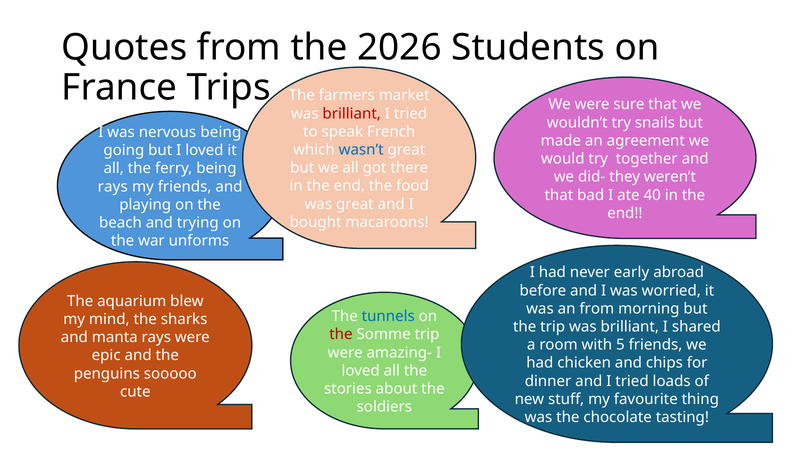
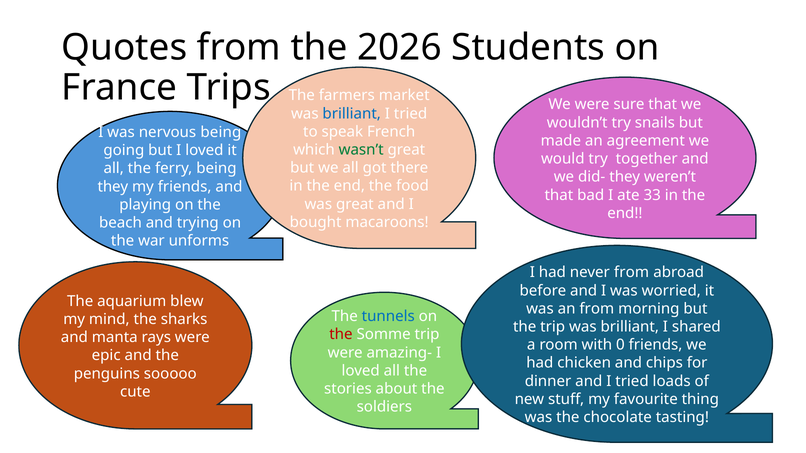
brilliant colour: red -> blue (352, 114)
wasn’t colour: blue -> green (361, 150)
rays: rays -> they (113, 187)
40: 40 -> 33 (652, 195)
never early: early -> from (632, 273)
5: 5 -> 0 (620, 345)
